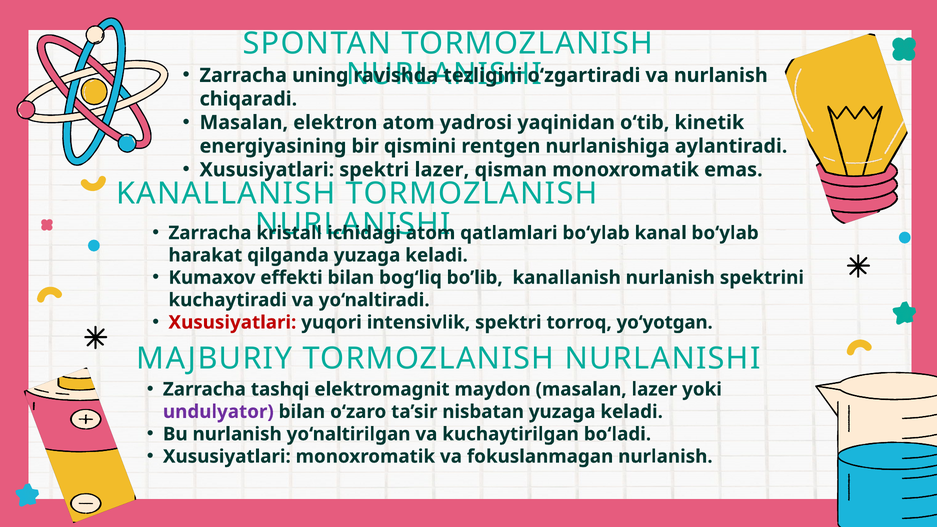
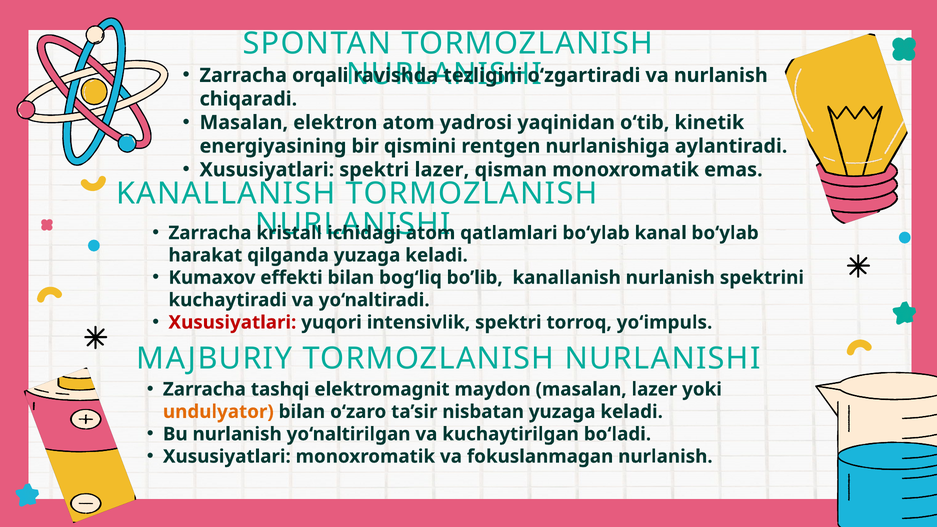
uning: uning -> orqali (320, 75)
yo‘yotgan: yo‘yotgan -> yo‘impuls (665, 322)
undulyator colour: purple -> orange (218, 412)
